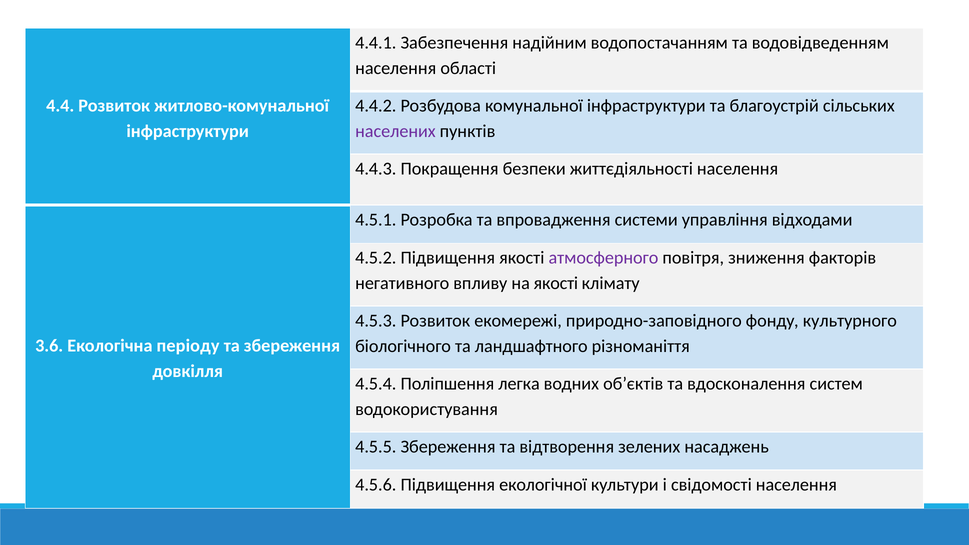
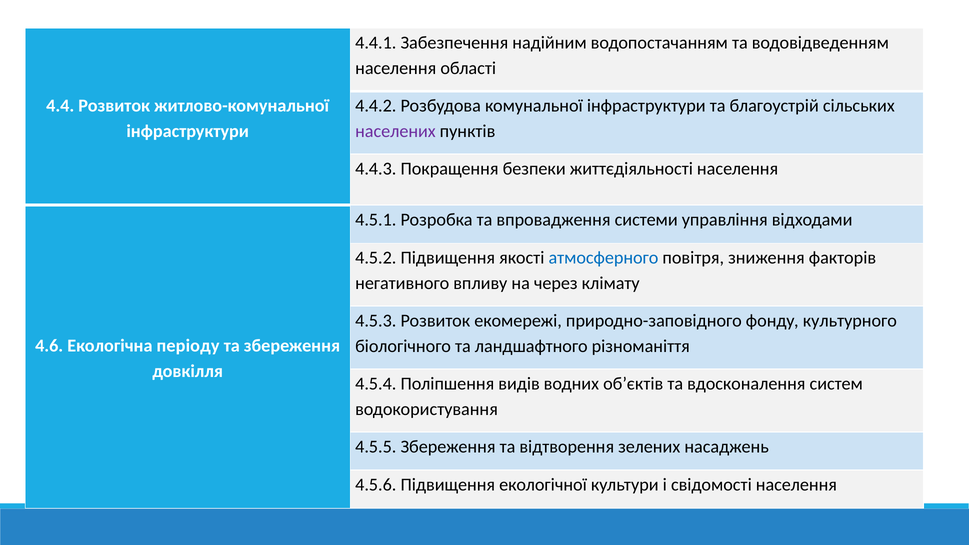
атмосферного colour: purple -> blue (603, 258)
на якості: якості -> через (556, 283)
3.6: 3.6 -> 4.6 (49, 346)
легка: легка -> видів (519, 384)
